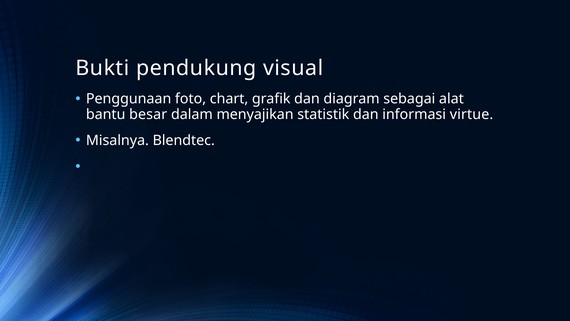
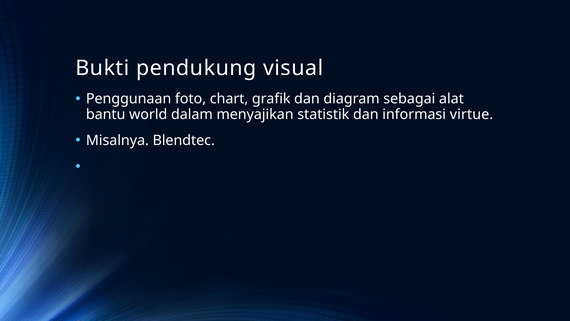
besar: besar -> world (148, 114)
